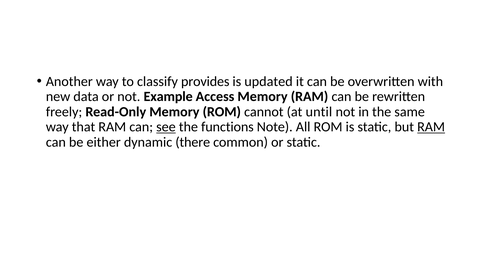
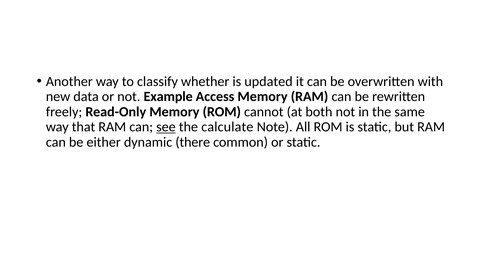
provides: provides -> whether (205, 82)
until: until -> both (319, 112)
functions: functions -> calculate (227, 127)
RAM underline: present -> none (431, 127)
